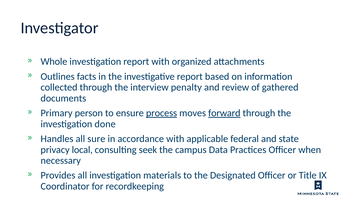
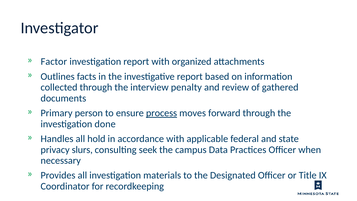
Whole: Whole -> Factor (54, 62)
forward underline: present -> none (224, 113)
sure: sure -> hold (96, 139)
local: local -> slurs (82, 150)
